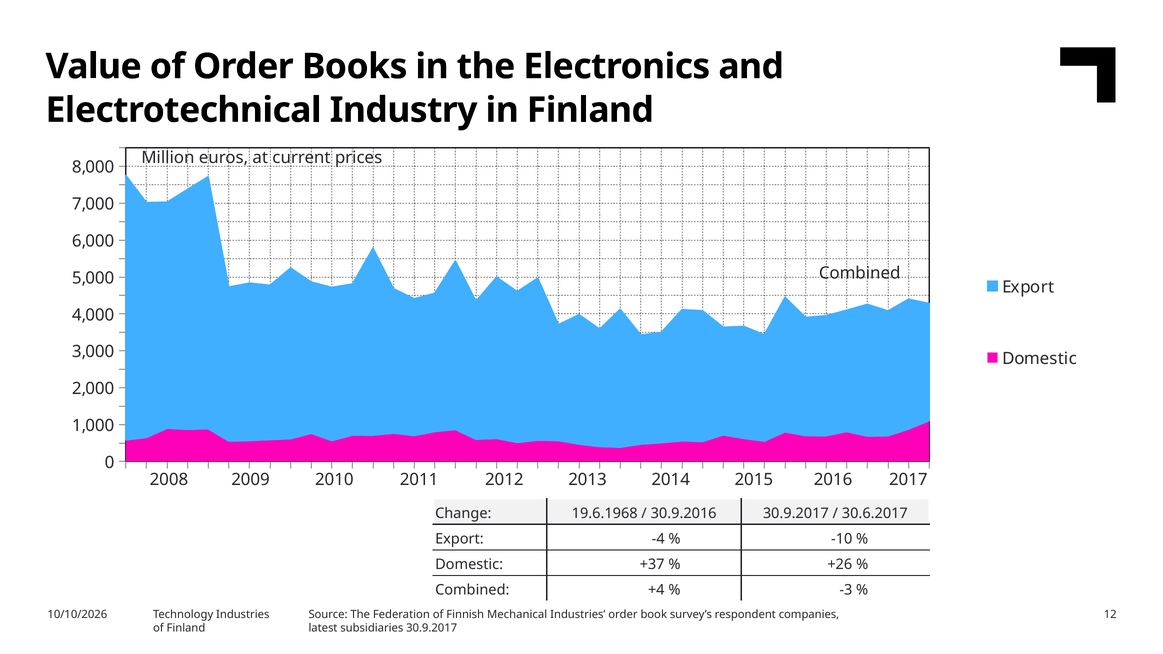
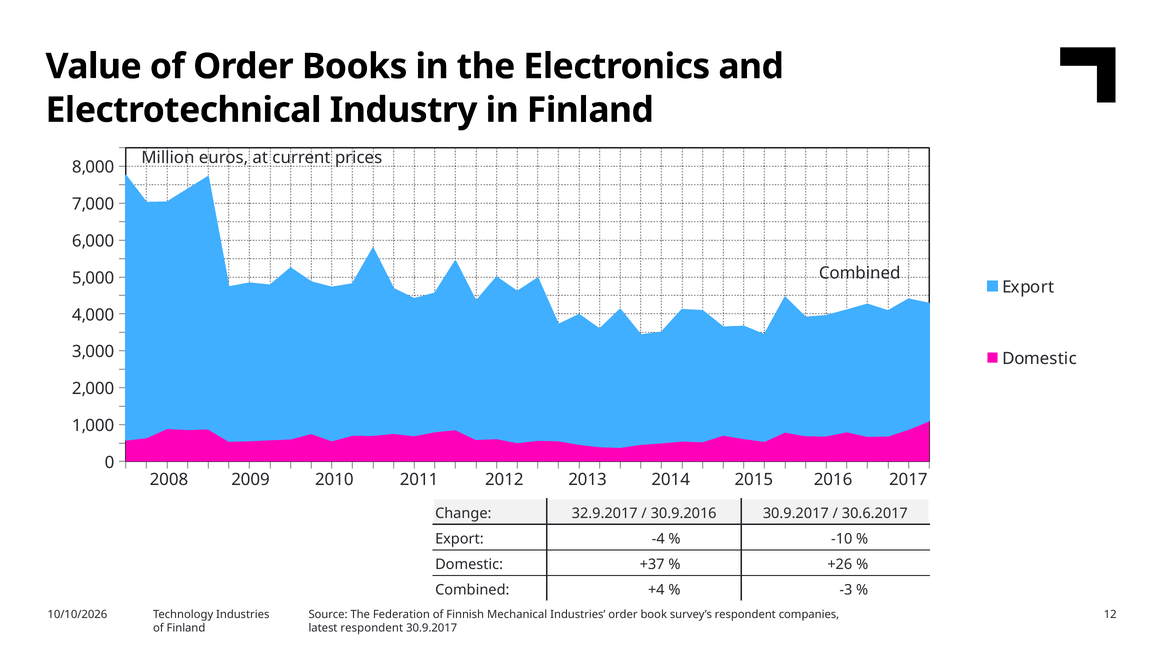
19.6.1968: 19.6.1968 -> 32.9.2017 (605, 514)
latest subsidiaries: subsidiaries -> respondent (372, 628)
